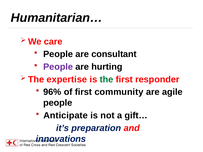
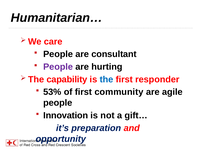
expertise: expertise -> capability (67, 80)
the colour: green -> blue (106, 80)
96%: 96% -> 53% (52, 92)
Anticipate: Anticipate -> Innovation (66, 116)
innovations: innovations -> opportunity (61, 139)
